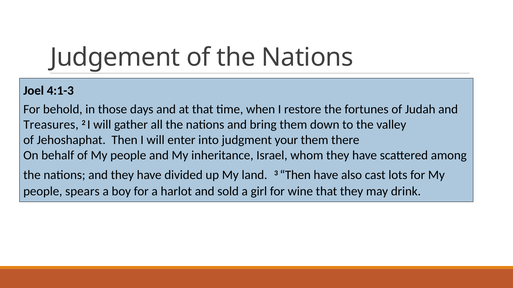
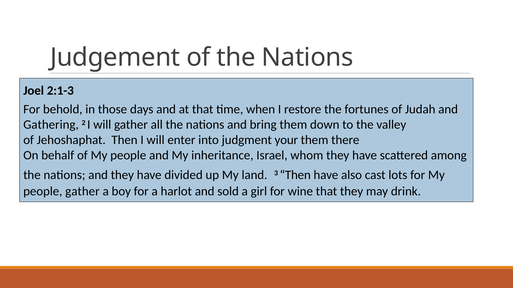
4:1-3: 4:1-3 -> 2:1-3 (60, 91)
Treasures: Treasures -> Gathering (51, 125)
people spears: spears -> gather (82, 192)
